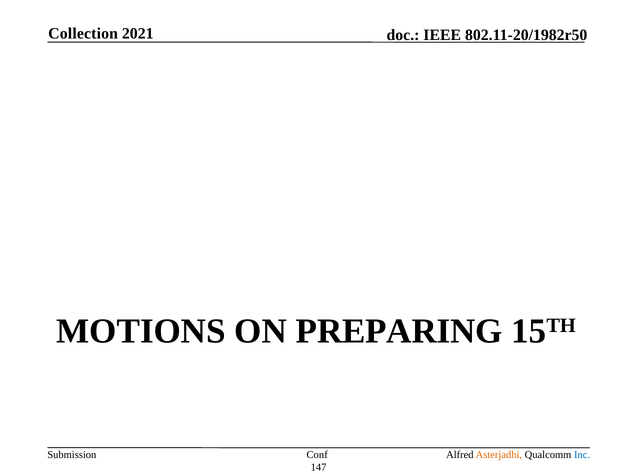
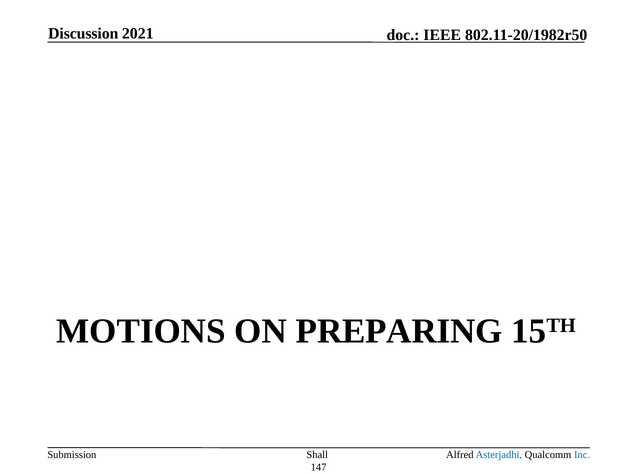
Collection: Collection -> Discussion (83, 34)
Conf: Conf -> Shall (317, 455)
Asterjadhi colour: orange -> blue (499, 455)
